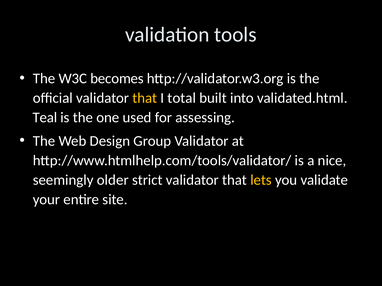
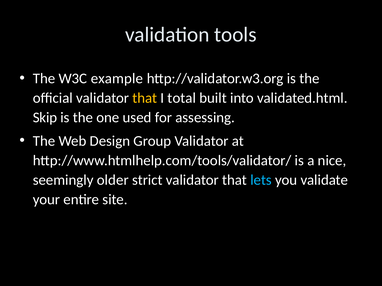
becomes: becomes -> example (117, 79)
Teal: Teal -> Skip (45, 118)
lets colour: yellow -> light blue (261, 180)
